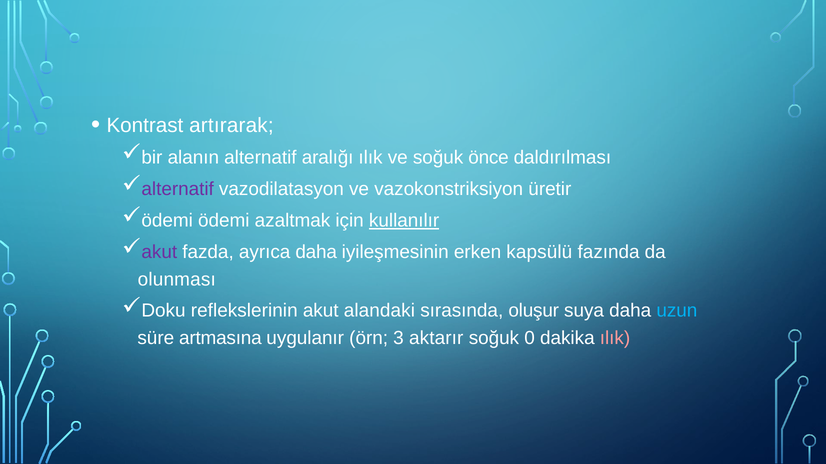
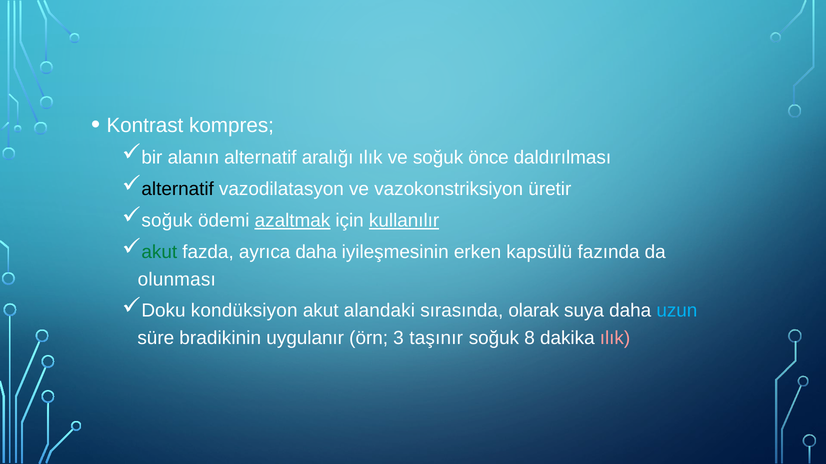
artırarak: artırarak -> kompres (232, 125)
alternatif colour: purple -> black (178, 189)
ödemi: ödemi -> soğuk (167, 221)
azaltmak underline: none -> present (292, 221)
akut colour: purple -> green (159, 252)
reflekslerinin: reflekslerinin -> kondüksiyon (244, 311)
oluşur: oluşur -> olarak (534, 311)
artmasına: artmasına -> bradikinin (220, 338)
aktarır: aktarır -> taşınır (436, 338)
0: 0 -> 8 (530, 338)
